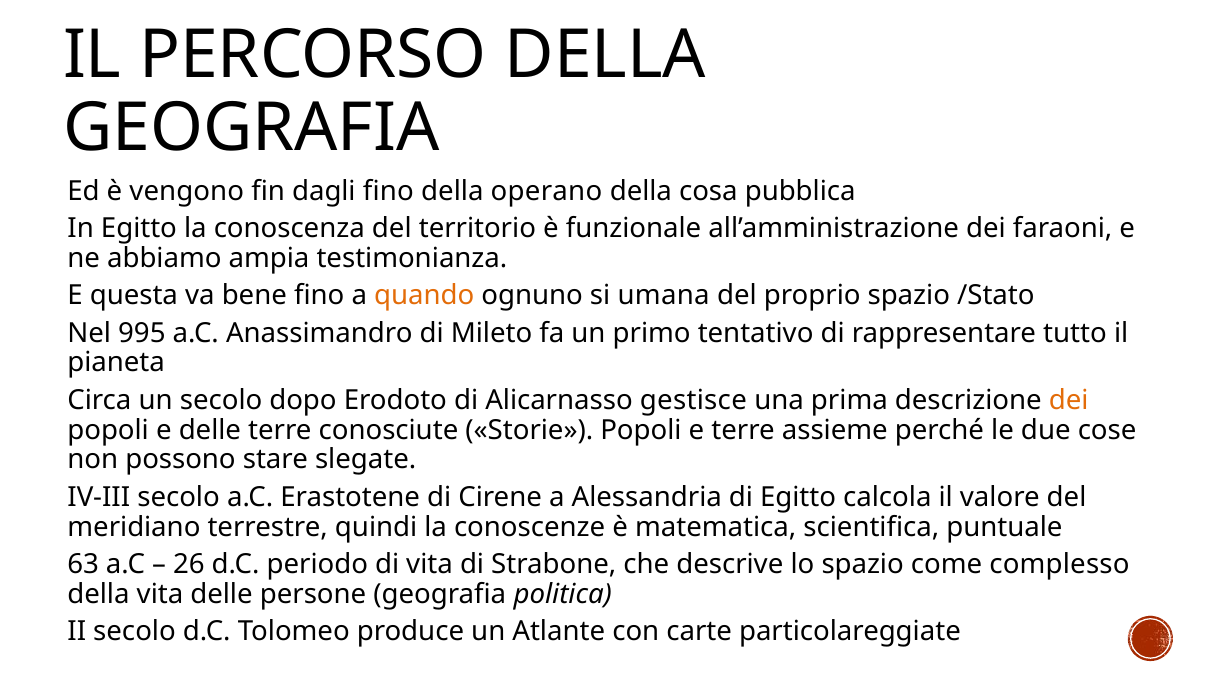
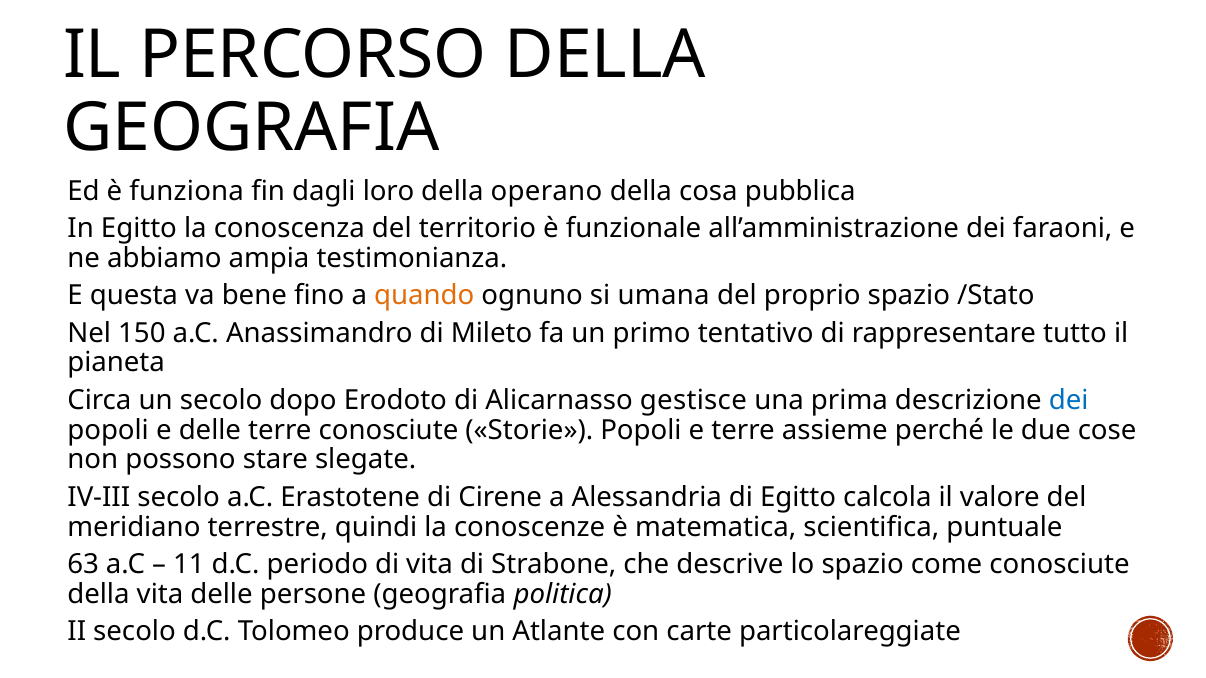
vengono: vengono -> funziona (187, 191)
dagli fino: fino -> loro (389, 191)
995: 995 -> 150 (142, 333)
dei colour: orange -> blue (1069, 400)
26: 26 -> 11 (189, 565)
come complesso: complesso -> conosciute (1060, 565)
